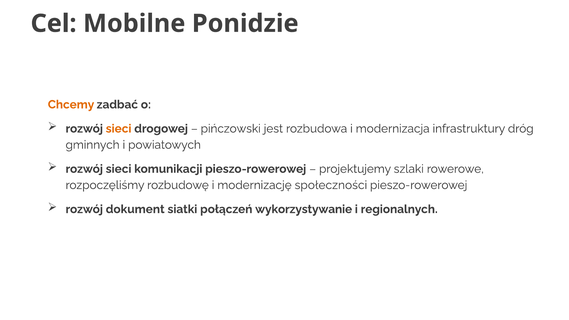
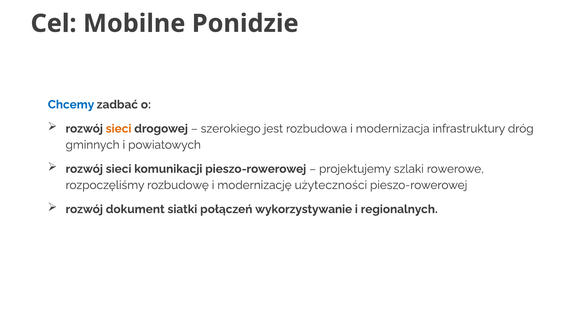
Chcemy colour: orange -> blue (71, 105)
pińczowski: pińczowski -> szerokiego (231, 129)
społeczności: społeczności -> użyteczności (331, 185)
